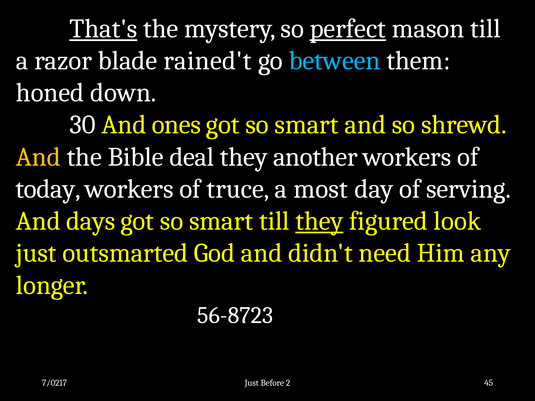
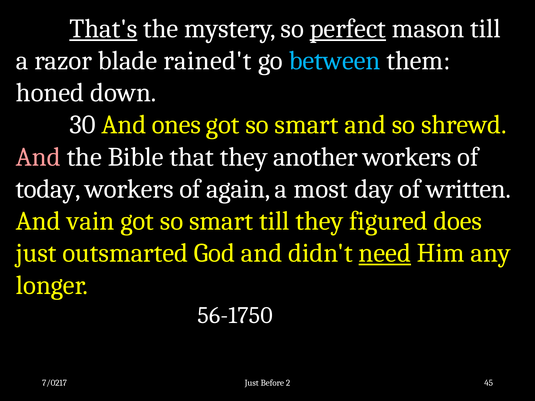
And colour: yellow -> pink (38, 157)
deal: deal -> that (192, 157)
truce: truce -> again (238, 189)
serving: serving -> written (469, 189)
days: days -> vain (91, 221)
they underline: present -> none (319, 221)
look: look -> does (458, 221)
need underline: none -> present (385, 253)
56-8723: 56-8723 -> 56-1750 (235, 315)
